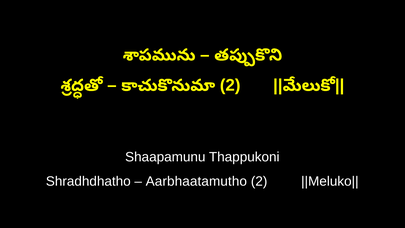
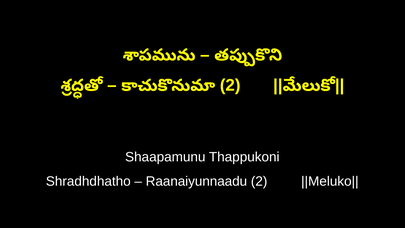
Aarbhaatamutho: Aarbhaatamutho -> Raanaiyunnaadu (196, 181)
